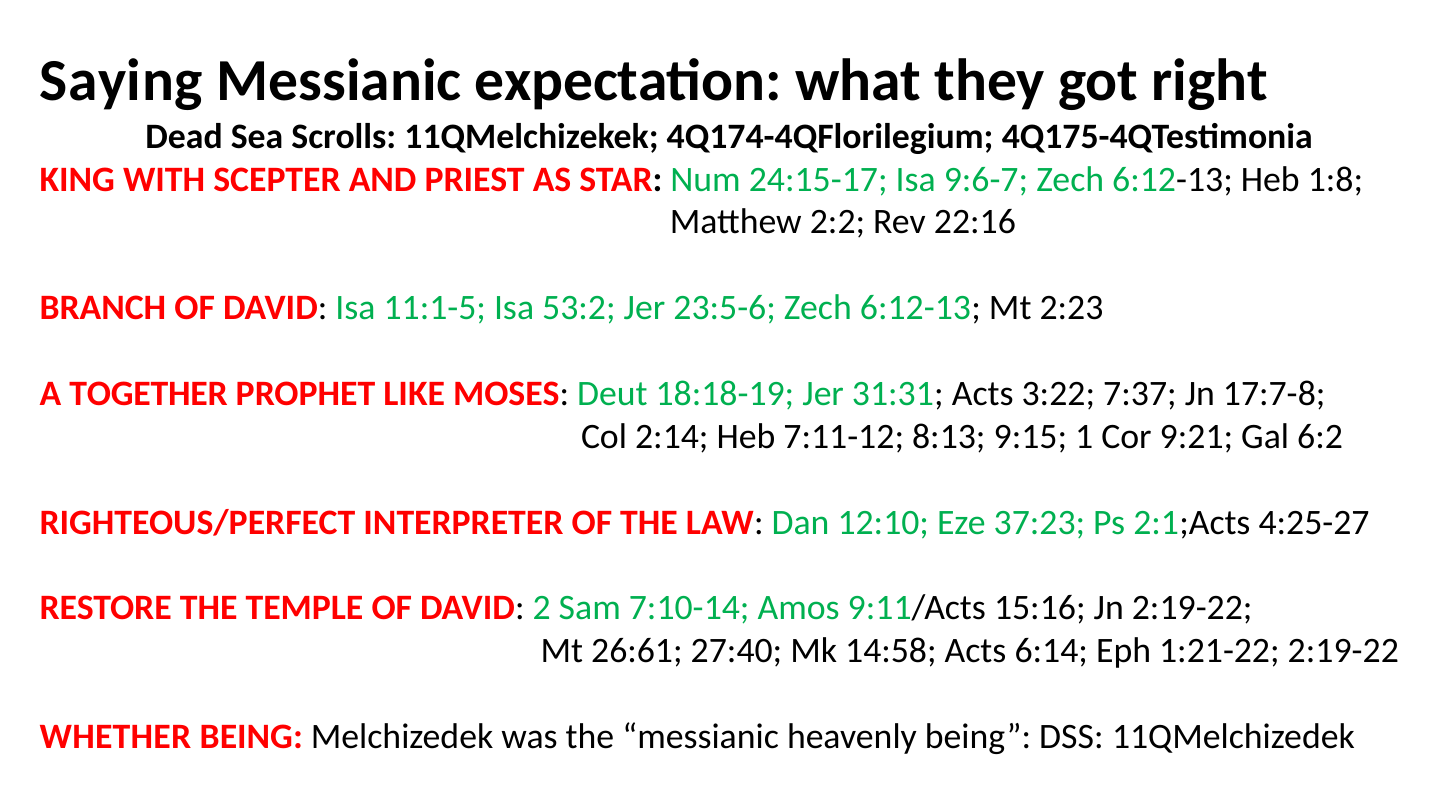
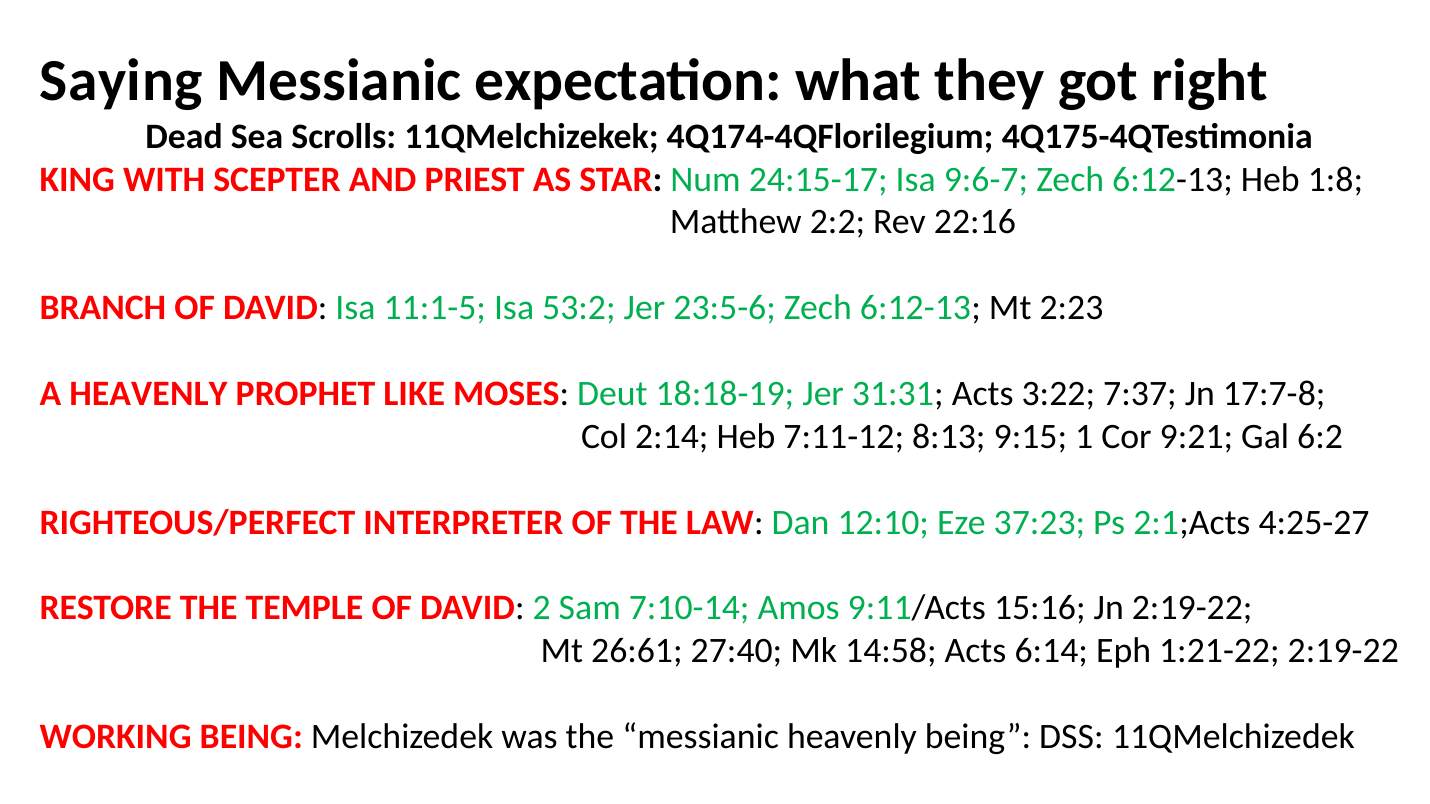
A TOGETHER: TOGETHER -> HEAVENLY (148, 394)
WHETHER: WHETHER -> WORKING (116, 737)
